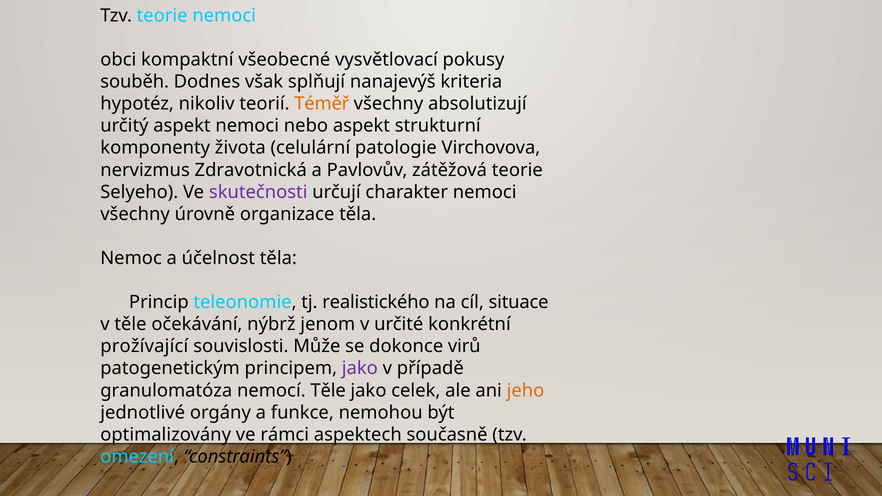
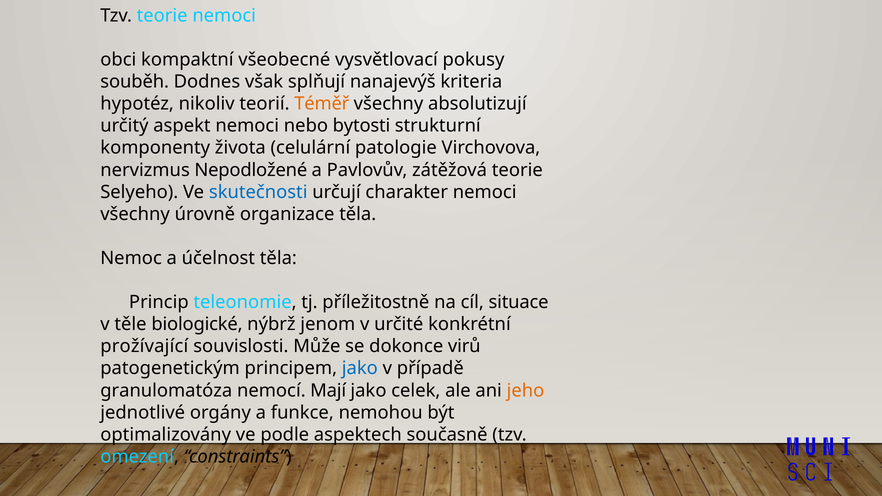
nebo aspekt: aspekt -> bytosti (362, 126)
Zdravotnická: Zdravotnická -> Nepodložené (251, 170)
skutečnosti colour: purple -> blue (258, 192)
realistického: realistického -> příležitostně (376, 302)
očekávání: očekávání -> biologické (197, 324)
jako colour: purple -> blue (360, 369)
nemocí Těle: Těle -> Mají (328, 391)
rámci: rámci -> podle (285, 435)
